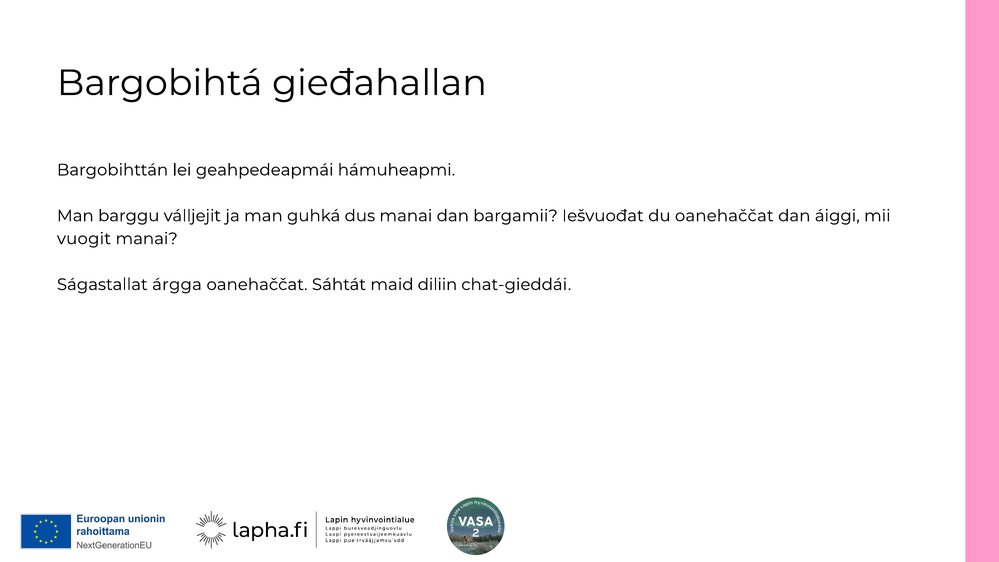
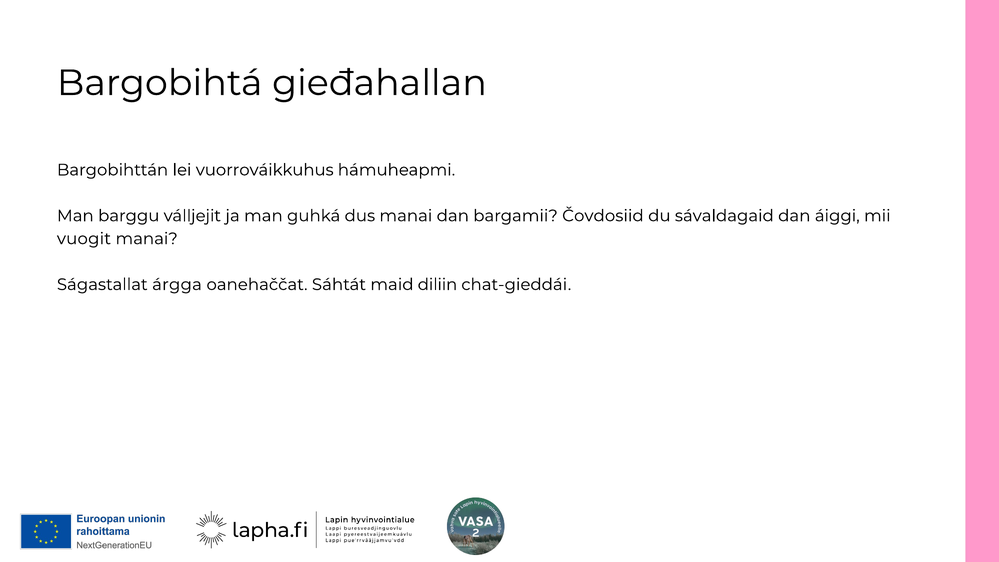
geahpedeapmái: geahpedeapmái -> vuorrováikkuhus (265, 170)
Iešvuođat: Iešvuođat -> Čovdosiid (603, 216)
du oanehaččat: oanehaččat -> sávaldagaid (724, 216)
